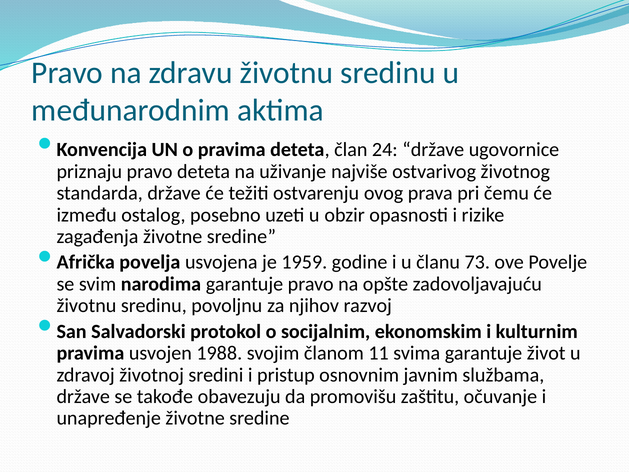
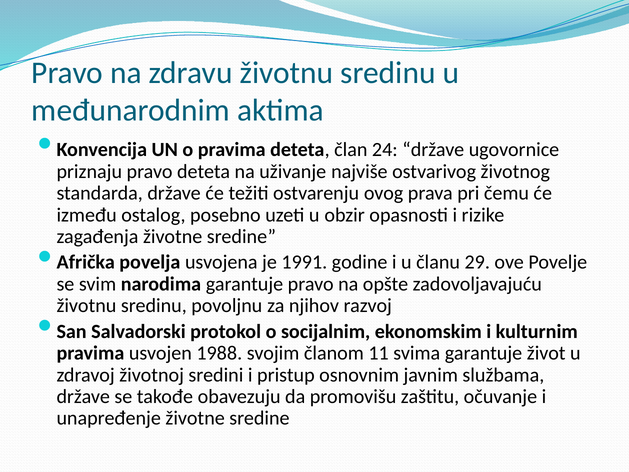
1959: 1959 -> 1991 (304, 262)
73: 73 -> 29 (477, 262)
